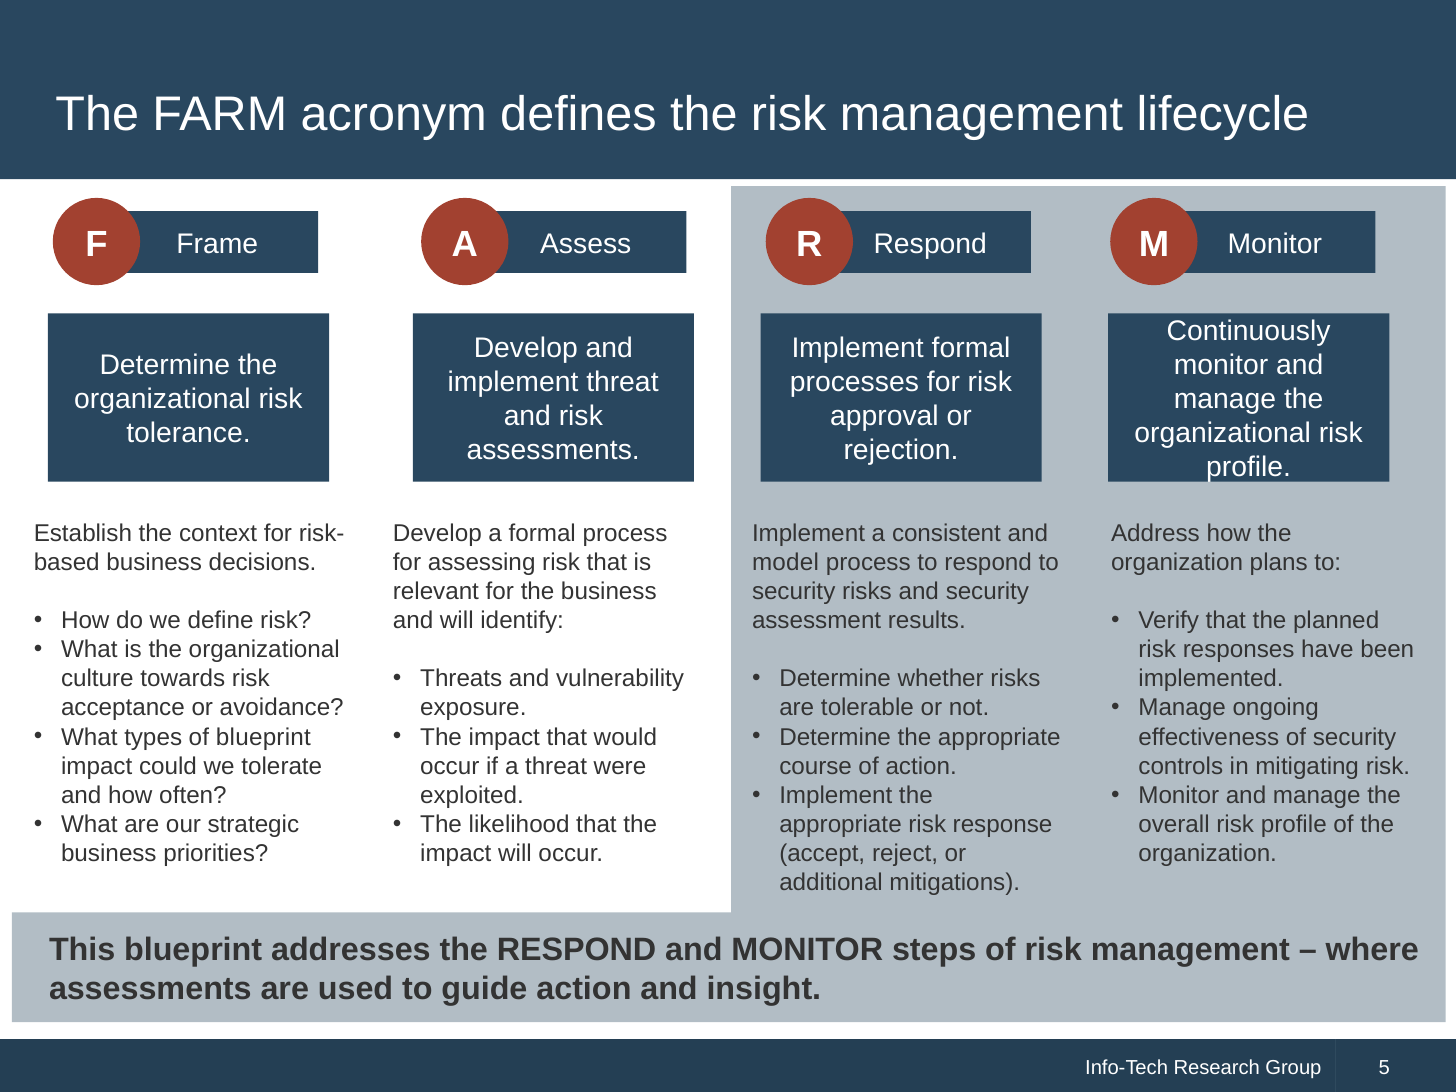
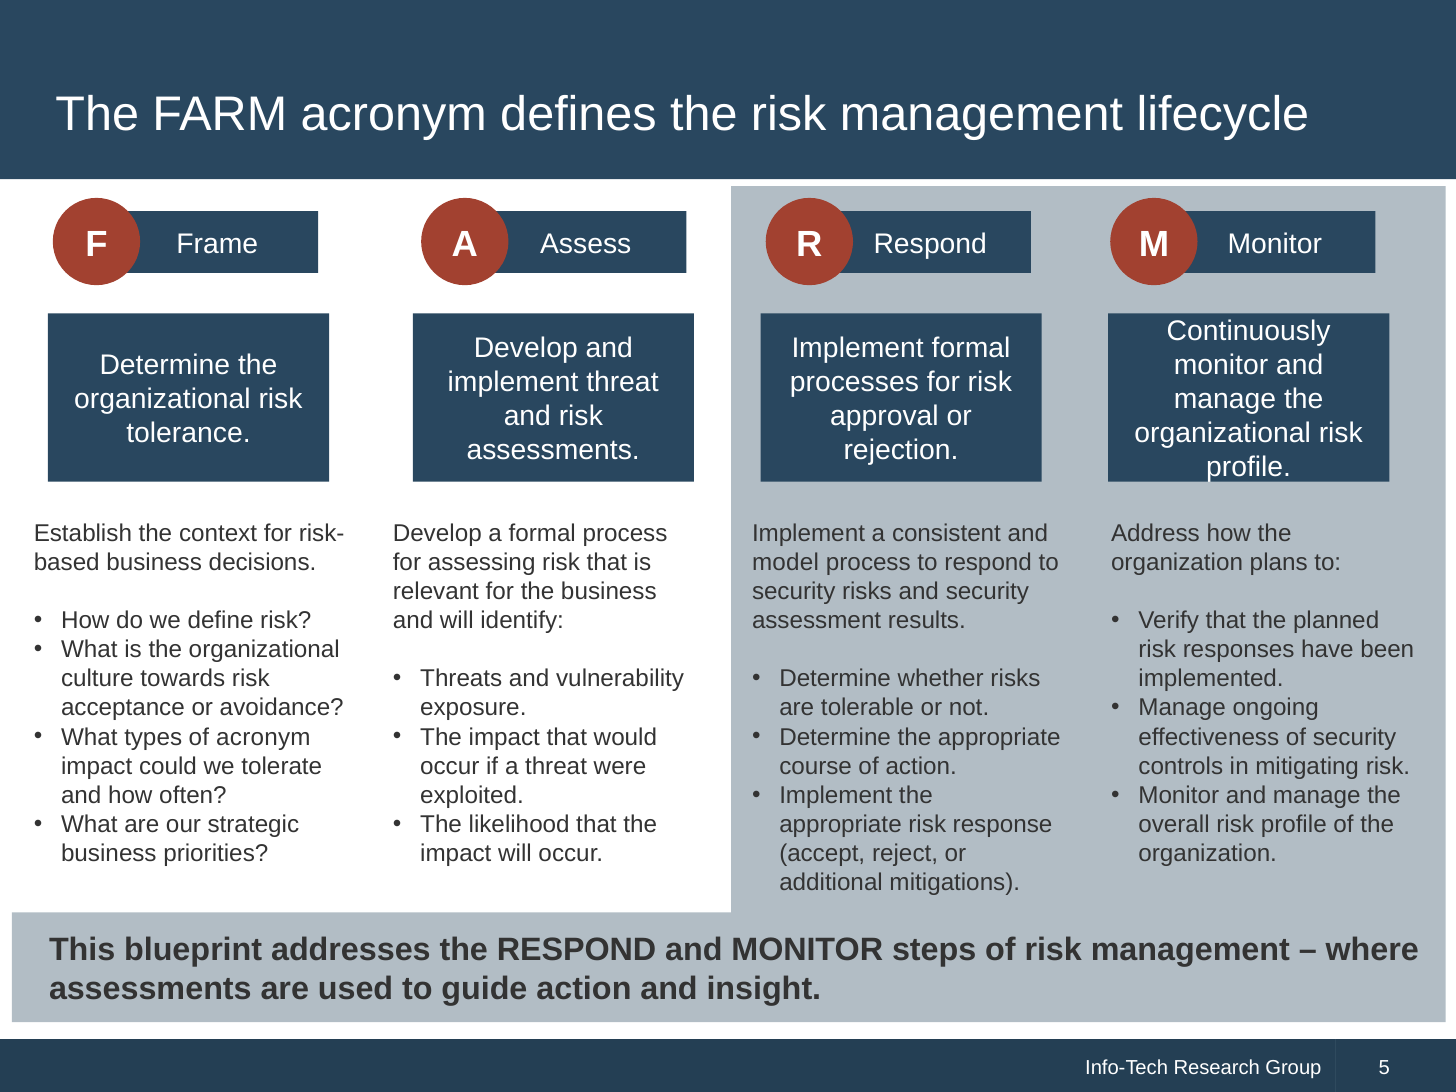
of blueprint: blueprint -> acronym (263, 737)
